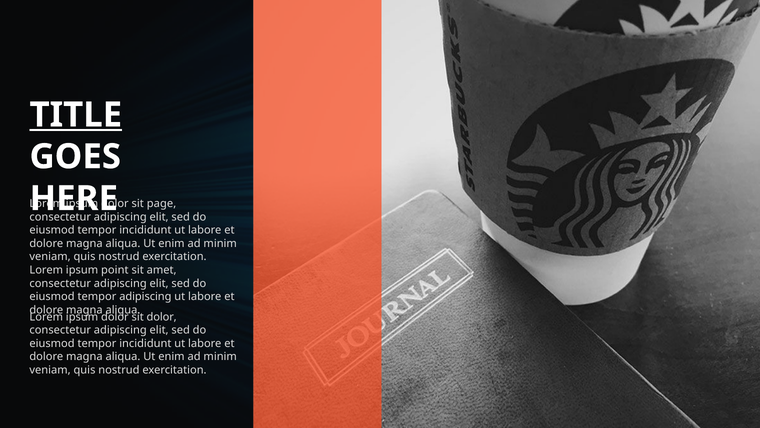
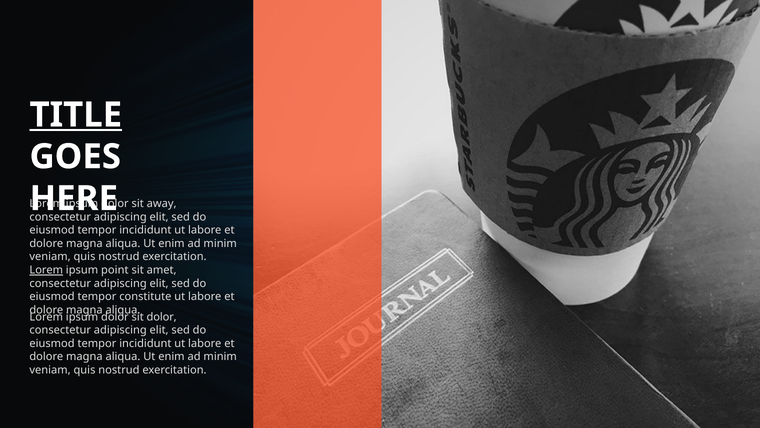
page: page -> away (162, 203)
Lorem underline: none -> present (46, 270)
tempor adipiscing: adipiscing -> constitute (145, 296)
